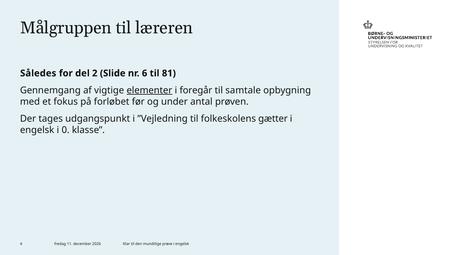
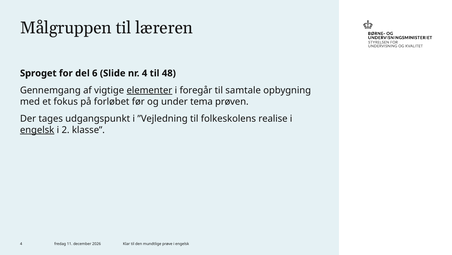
Således: Således -> Sproget (38, 73)
2: 2 -> 6 (95, 73)
nr 6: 6 -> 4 (145, 73)
81: 81 -> 48 (169, 73)
antal: antal -> tema (201, 101)
gætter: gætter -> realise (273, 118)
engelsk underline: none -> present (37, 130)
0: 0 -> 2 (66, 130)
